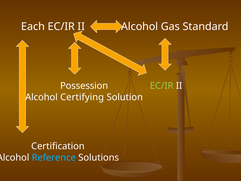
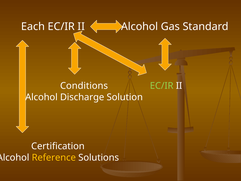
Possession: Possession -> Conditions (84, 86)
Certifying: Certifying -> Discharge (82, 97)
Reference colour: light blue -> yellow (54, 157)
